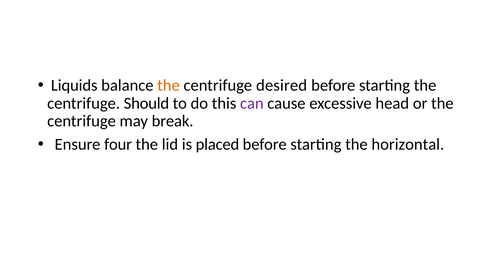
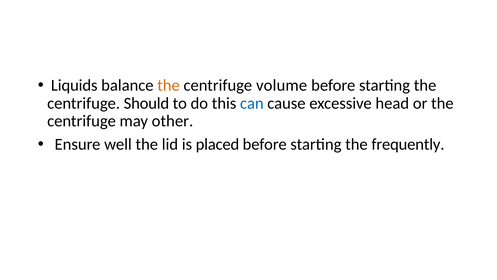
desired: desired -> volume (282, 85)
can colour: purple -> blue (252, 103)
break: break -> other (172, 121)
four: four -> well (118, 144)
horizontal: horizontal -> frequently (408, 144)
